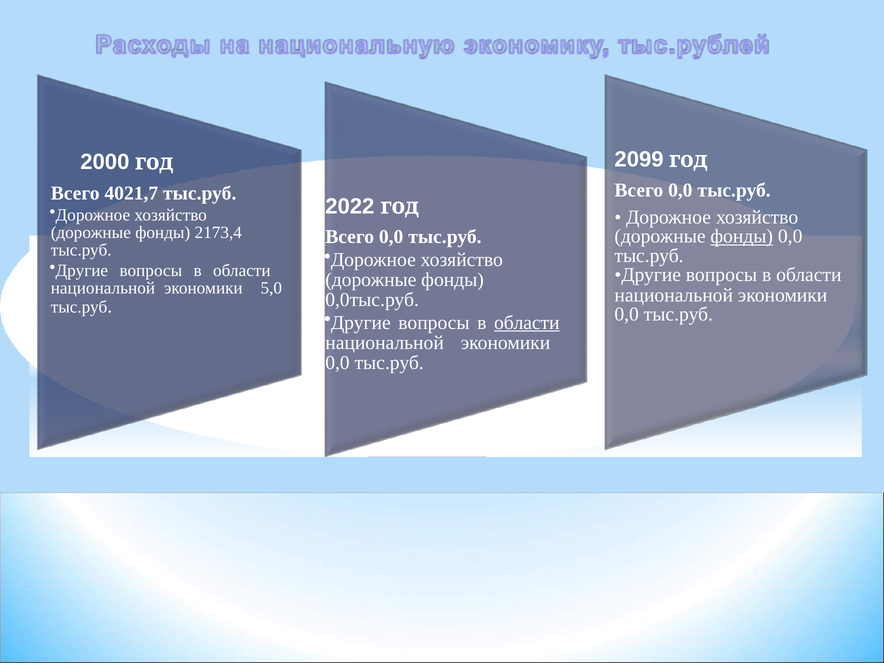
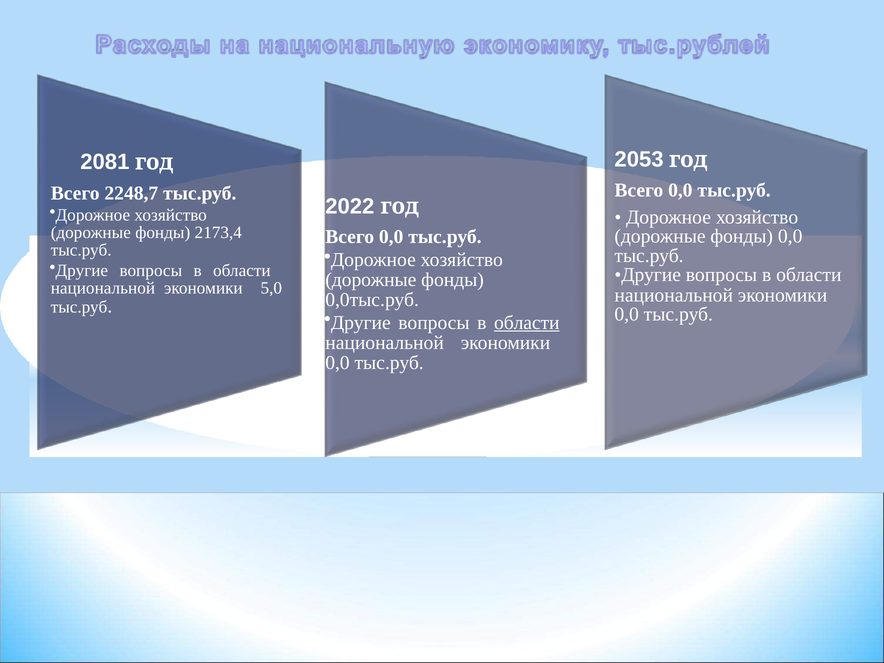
2099: 2099 -> 2053 (639, 160)
2000: 2000 -> 2081 (105, 162)
4021,7: 4021,7 -> 2248,7 (131, 193)
фонды underline: present -> none (742, 236)
